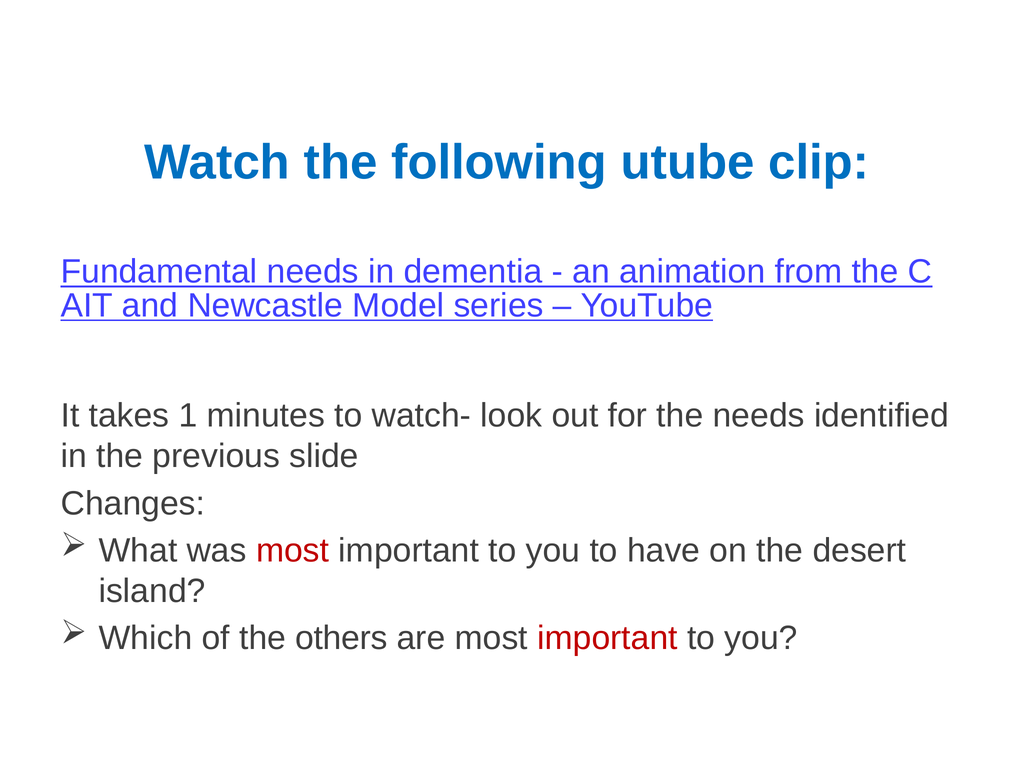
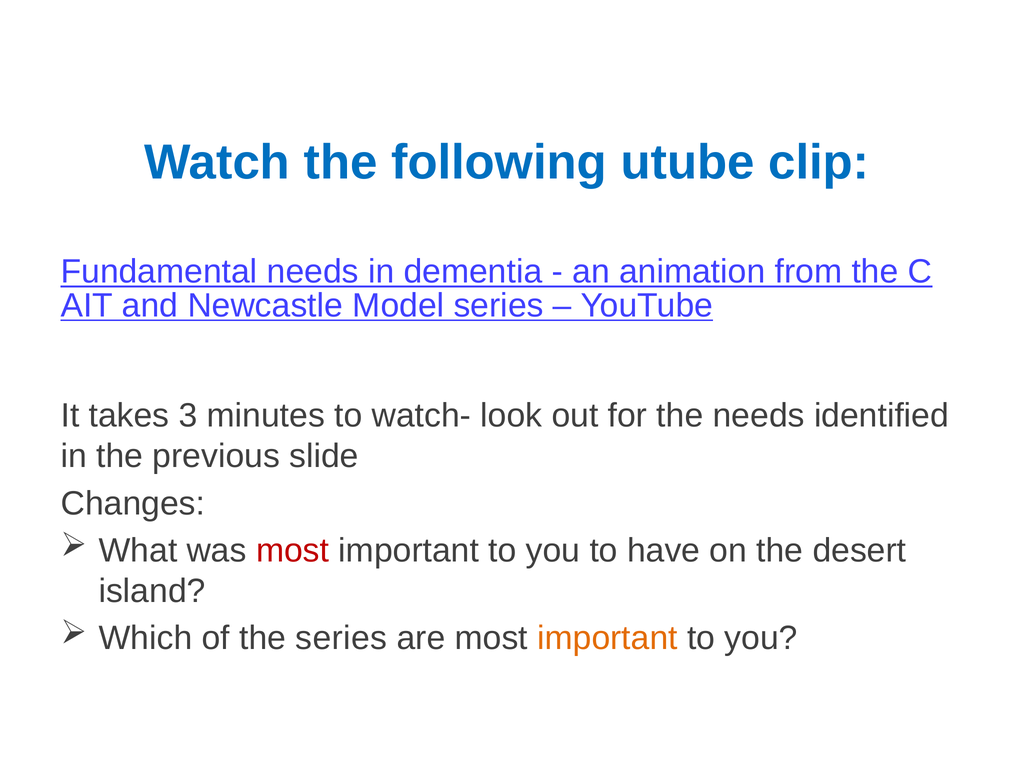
1: 1 -> 3 (188, 416)
the others: others -> series (341, 638)
important colour: red -> orange (607, 638)
